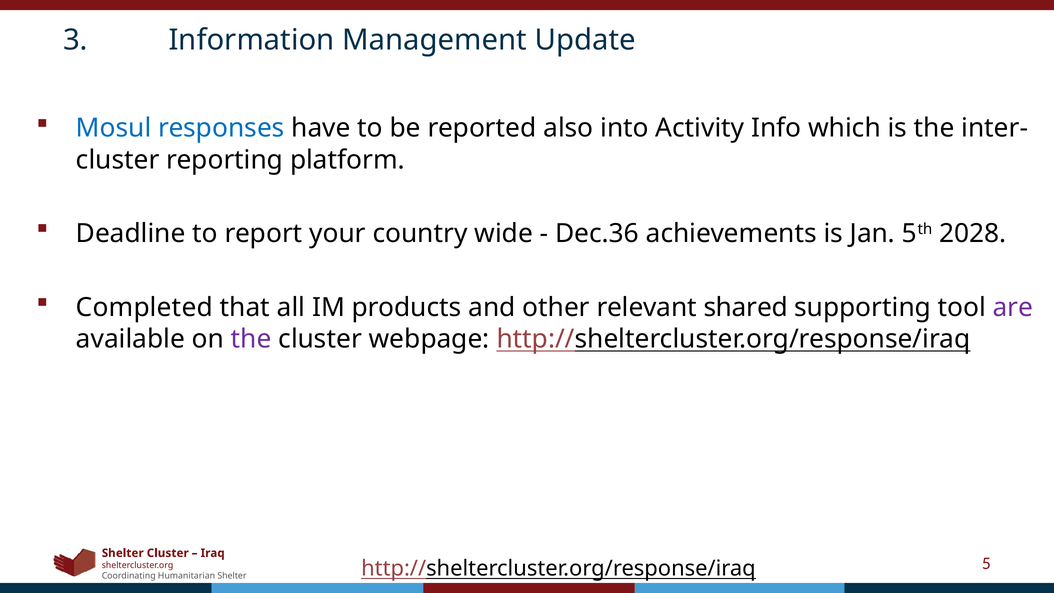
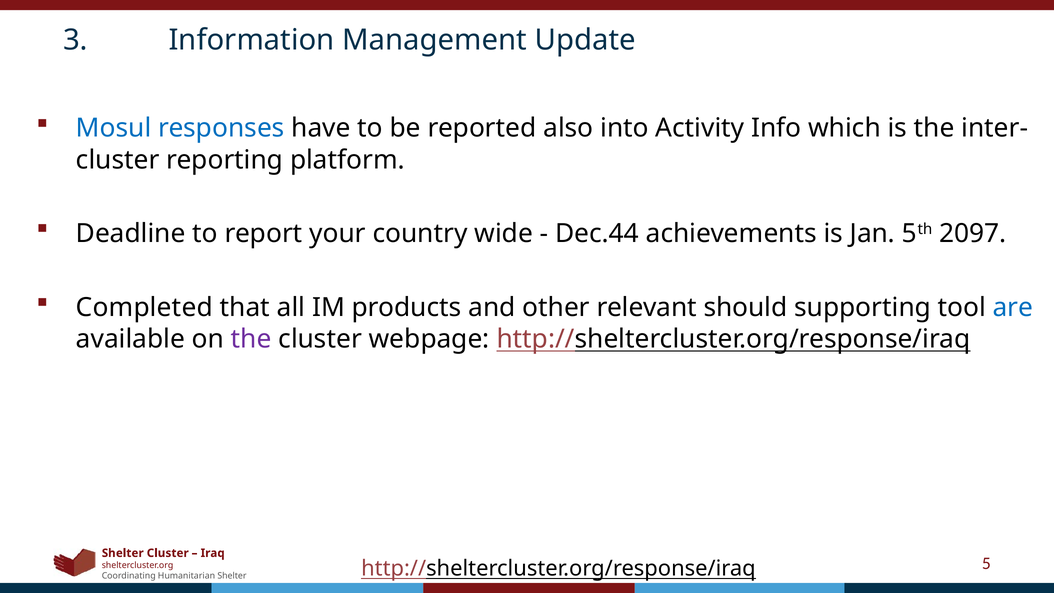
Dec.36: Dec.36 -> Dec.44 (597, 234)
2028: 2028 -> 2097 (973, 234)
shared: shared -> should (746, 307)
are colour: purple -> blue (1013, 307)
